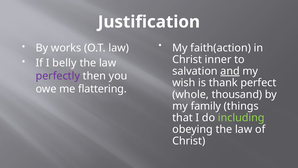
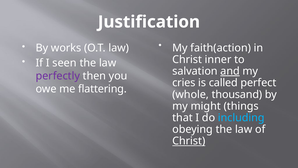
belly: belly -> seen (64, 63)
wish: wish -> cries (184, 83)
thank: thank -> called (223, 83)
family: family -> might (206, 106)
including colour: light green -> light blue (241, 117)
Christ underline: none -> present (189, 141)
